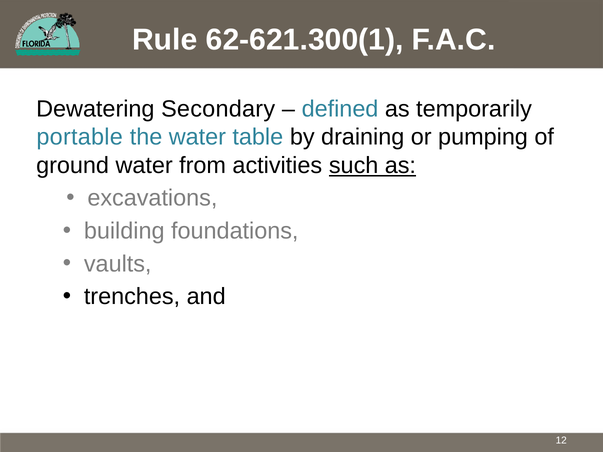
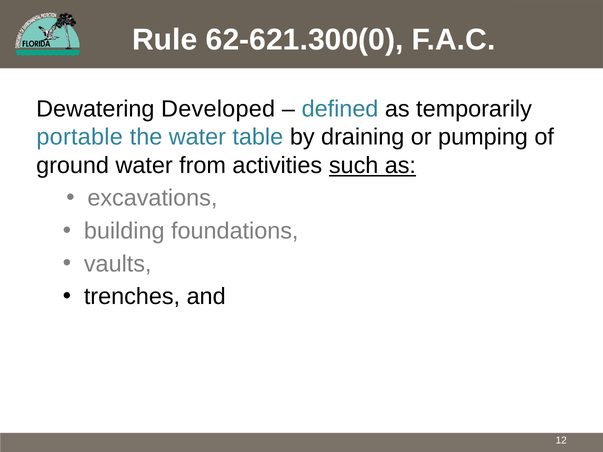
62-621.300(1: 62-621.300(1 -> 62-621.300(0 (305, 40)
Secondary: Secondary -> Developed (218, 109)
